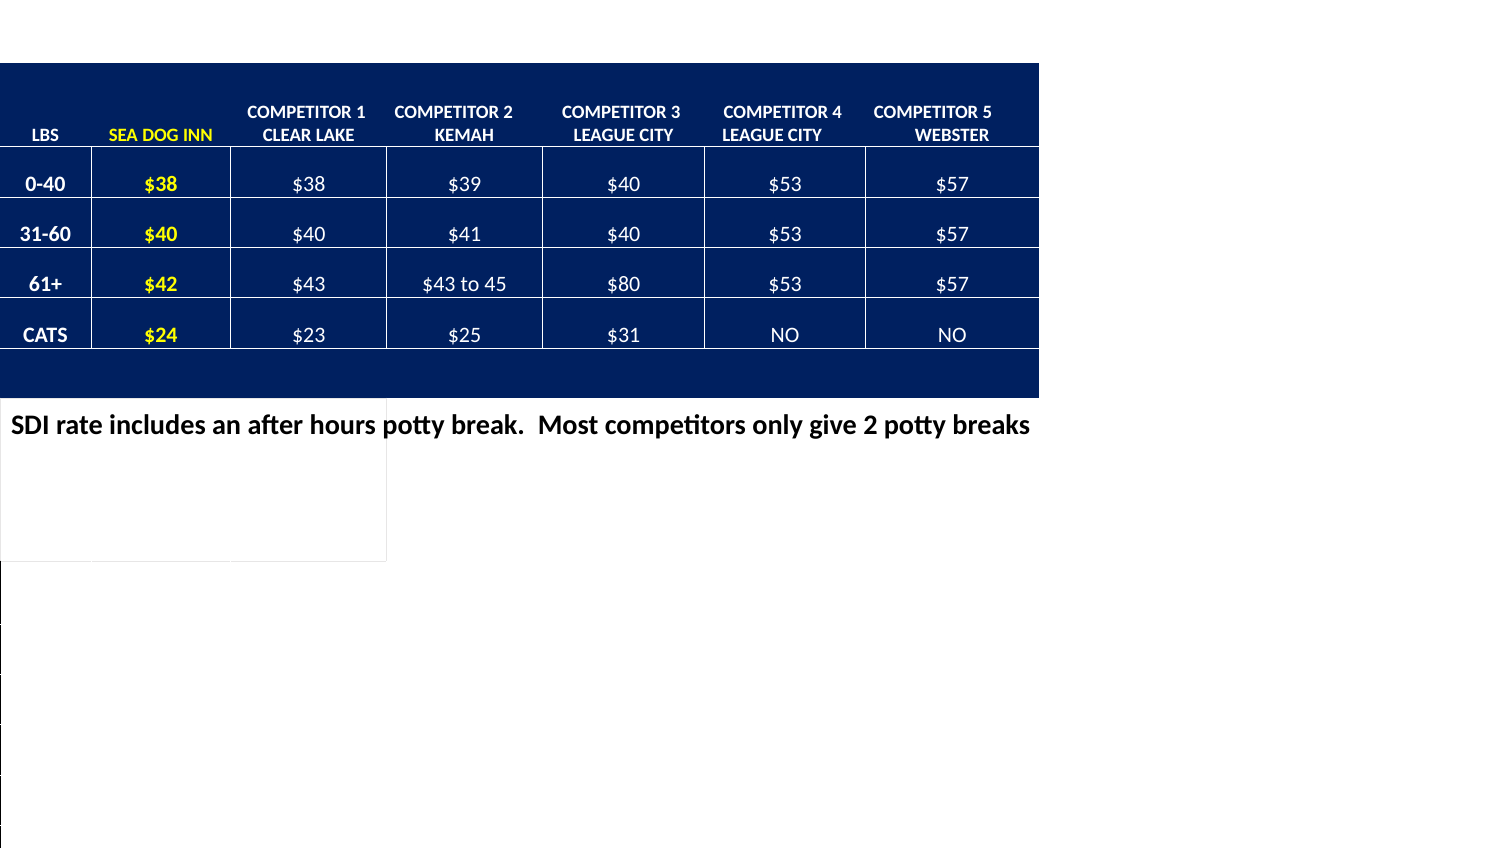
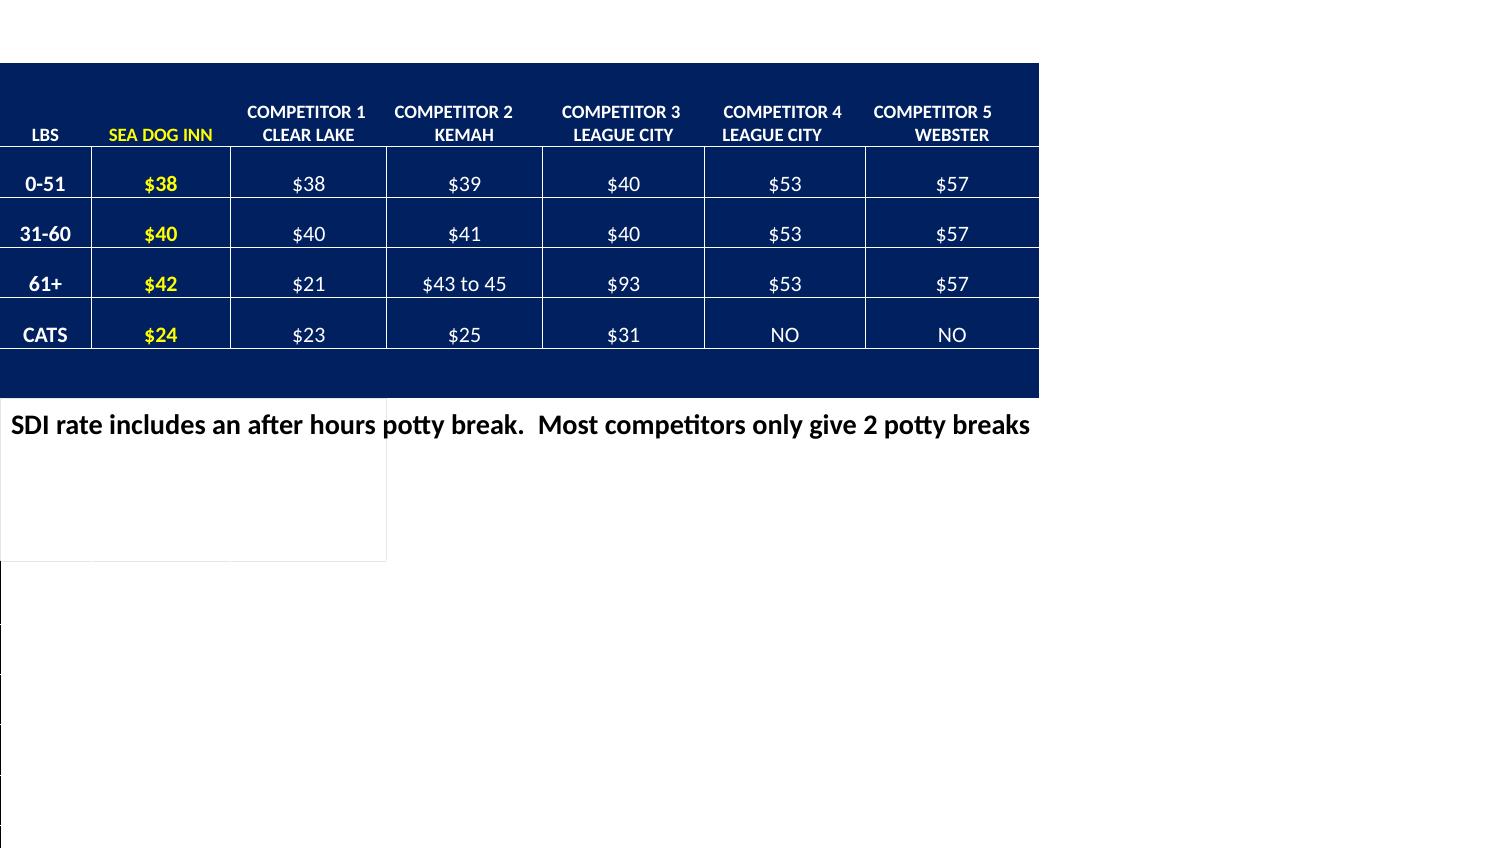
0-40: 0-40 -> 0-51 (45, 184)
$42 $43: $43 -> $21 (309, 285)
$80: $80 -> $93 (624, 285)
